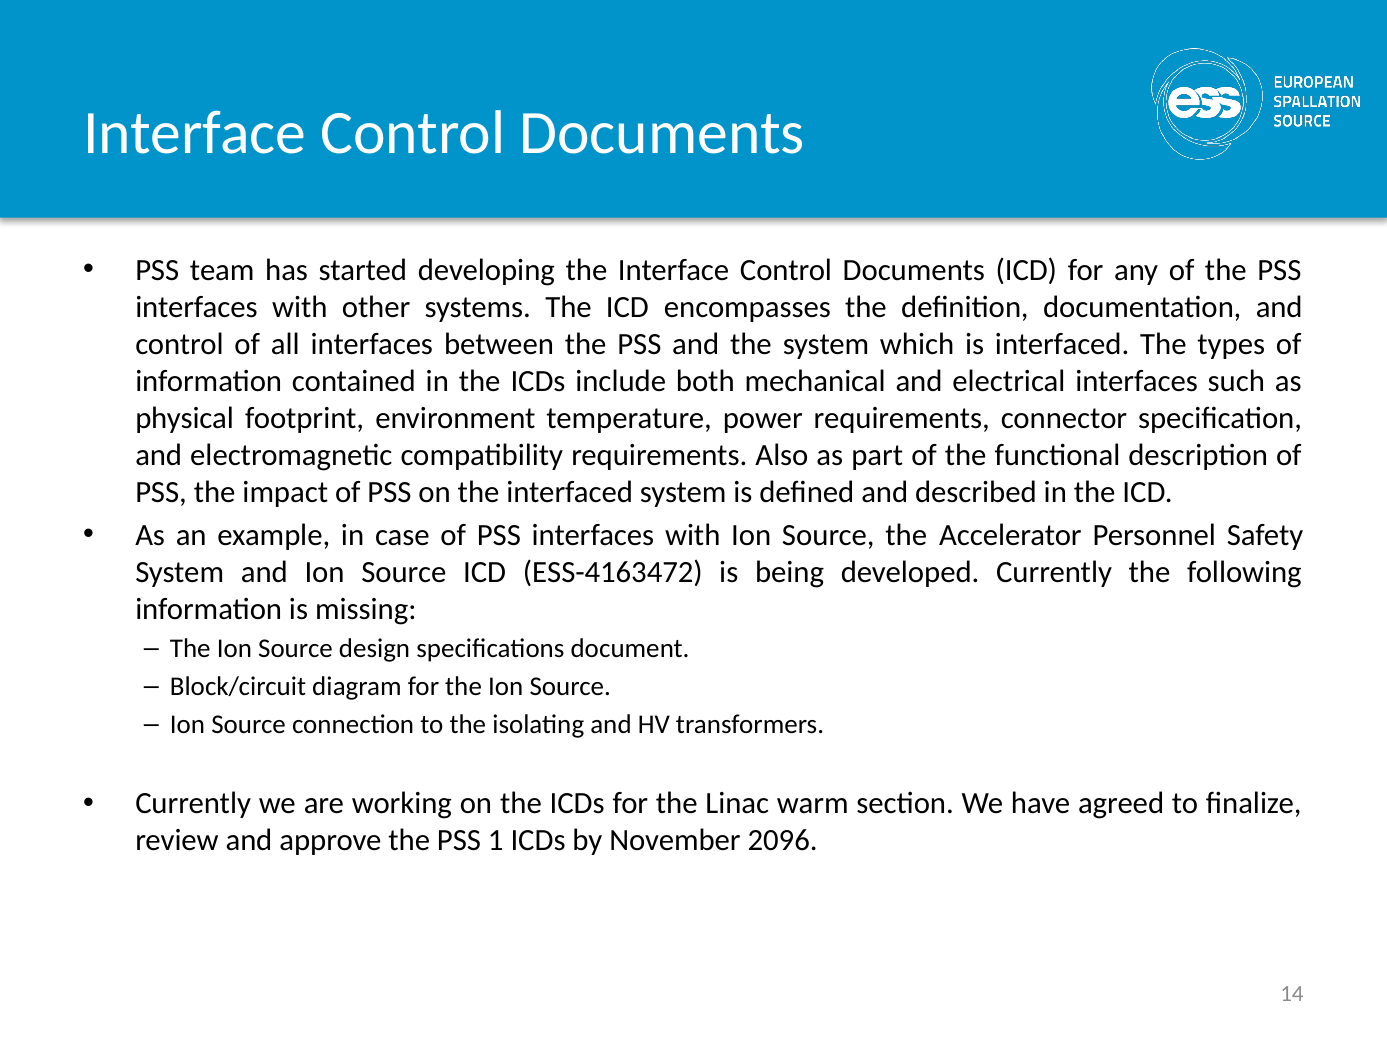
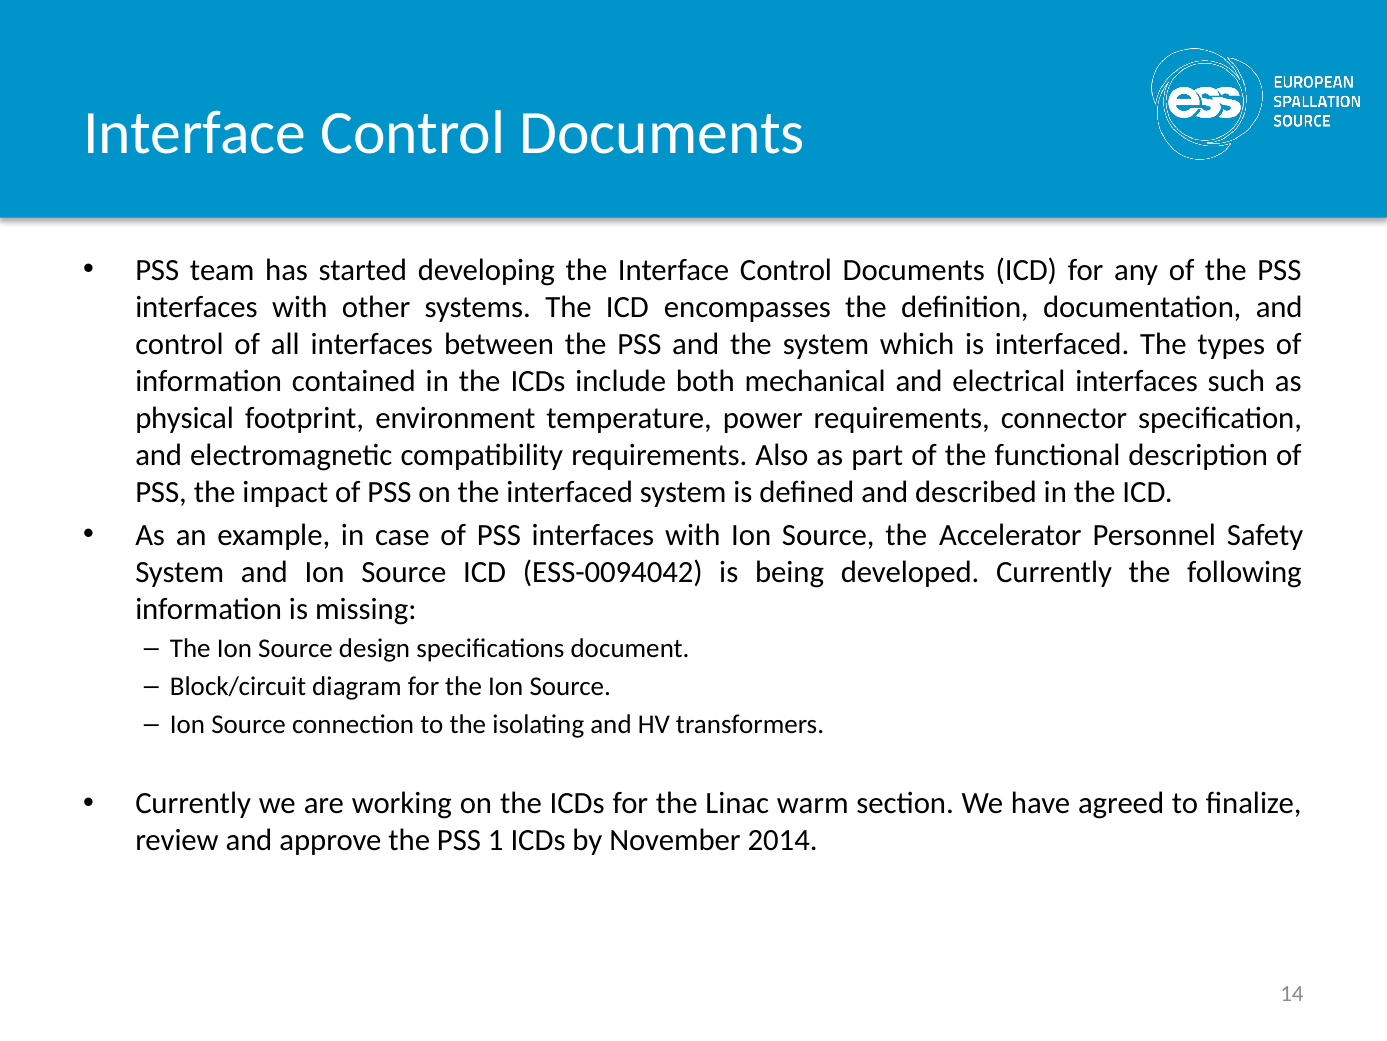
ESS-4163472: ESS-4163472 -> ESS-0094042 (613, 572)
2096: 2096 -> 2014 (783, 840)
